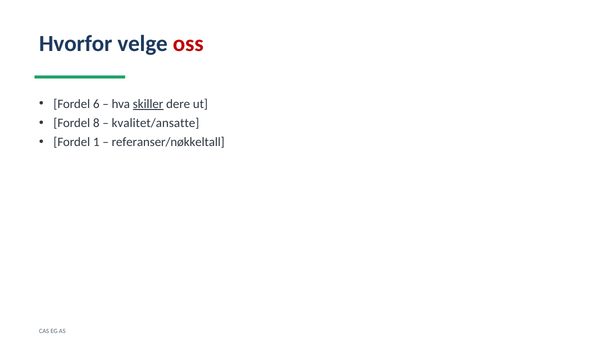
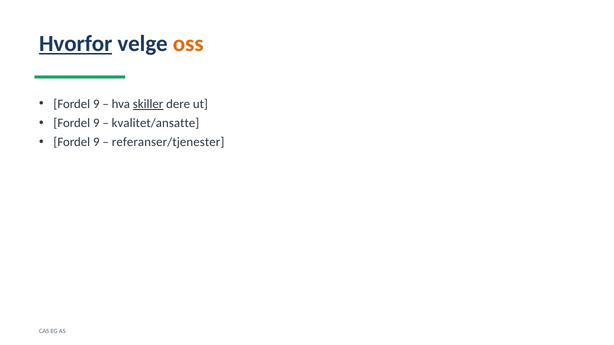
Hvorfor underline: none -> present (76, 44)
oss colour: red -> orange (188, 44)
6: 6 -> 9 (96, 104)
8: 8 -> 9 (96, 123)
1: 1 -> 9 (96, 142)
referanser/nøkkeltall: referanser/nøkkeltall -> referanser/tjenester (168, 142)
